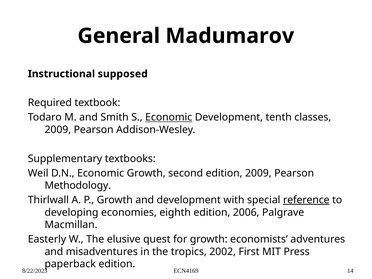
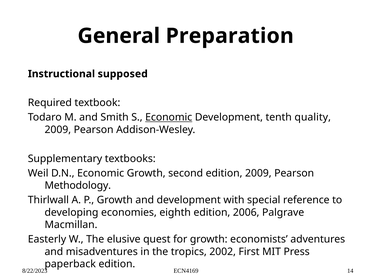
Madumarov: Madumarov -> Preparation (230, 36)
classes: classes -> quality (313, 117)
reference underline: present -> none (306, 200)
